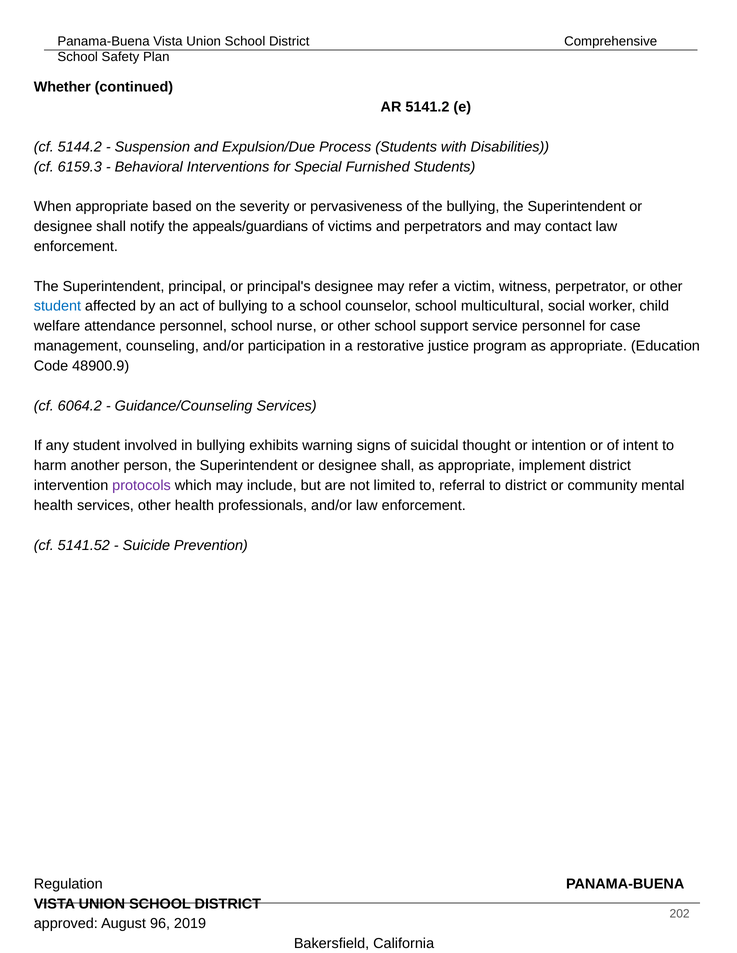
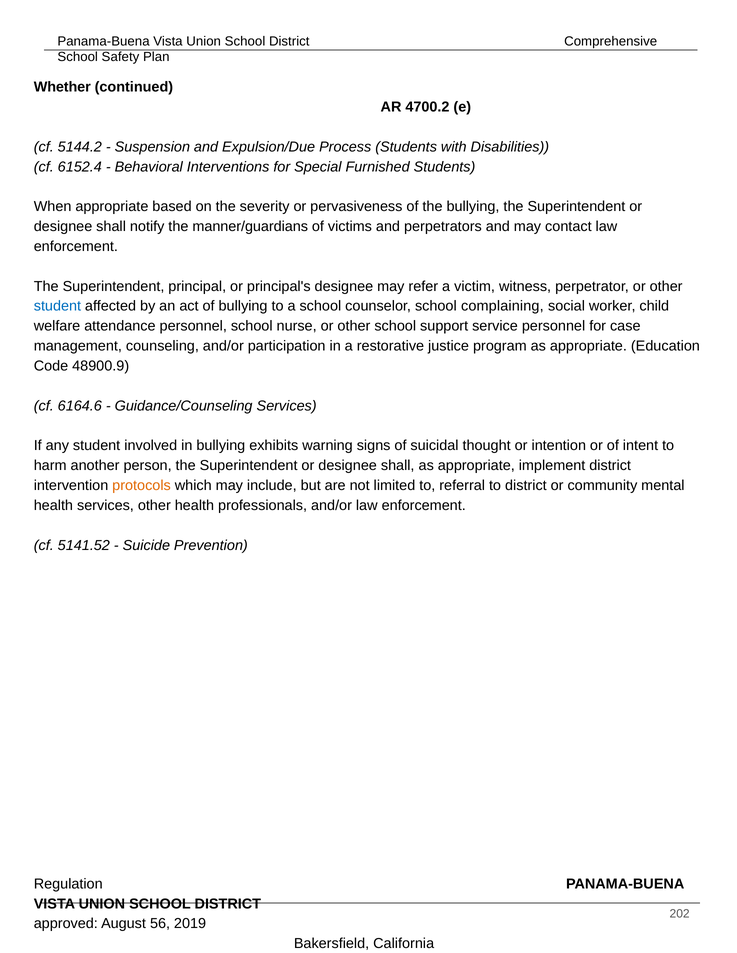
5141.2: 5141.2 -> 4700.2 (427, 107)
6159.3: 6159.3 -> 6152.4 (80, 167)
appeals/guardians: appeals/guardians -> manner/guardians (250, 227)
multicultural: multicultural -> complaining (502, 306)
6064.2: 6064.2 -> 6164.6 (80, 406)
protocols colour: purple -> orange (142, 486)
96: 96 -> 56 (160, 924)
